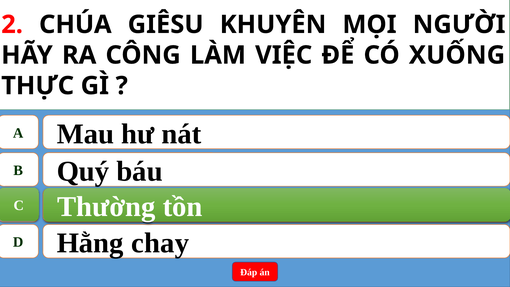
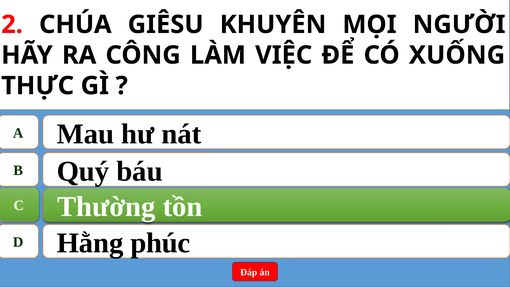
chay: chay -> phúc (160, 243)
